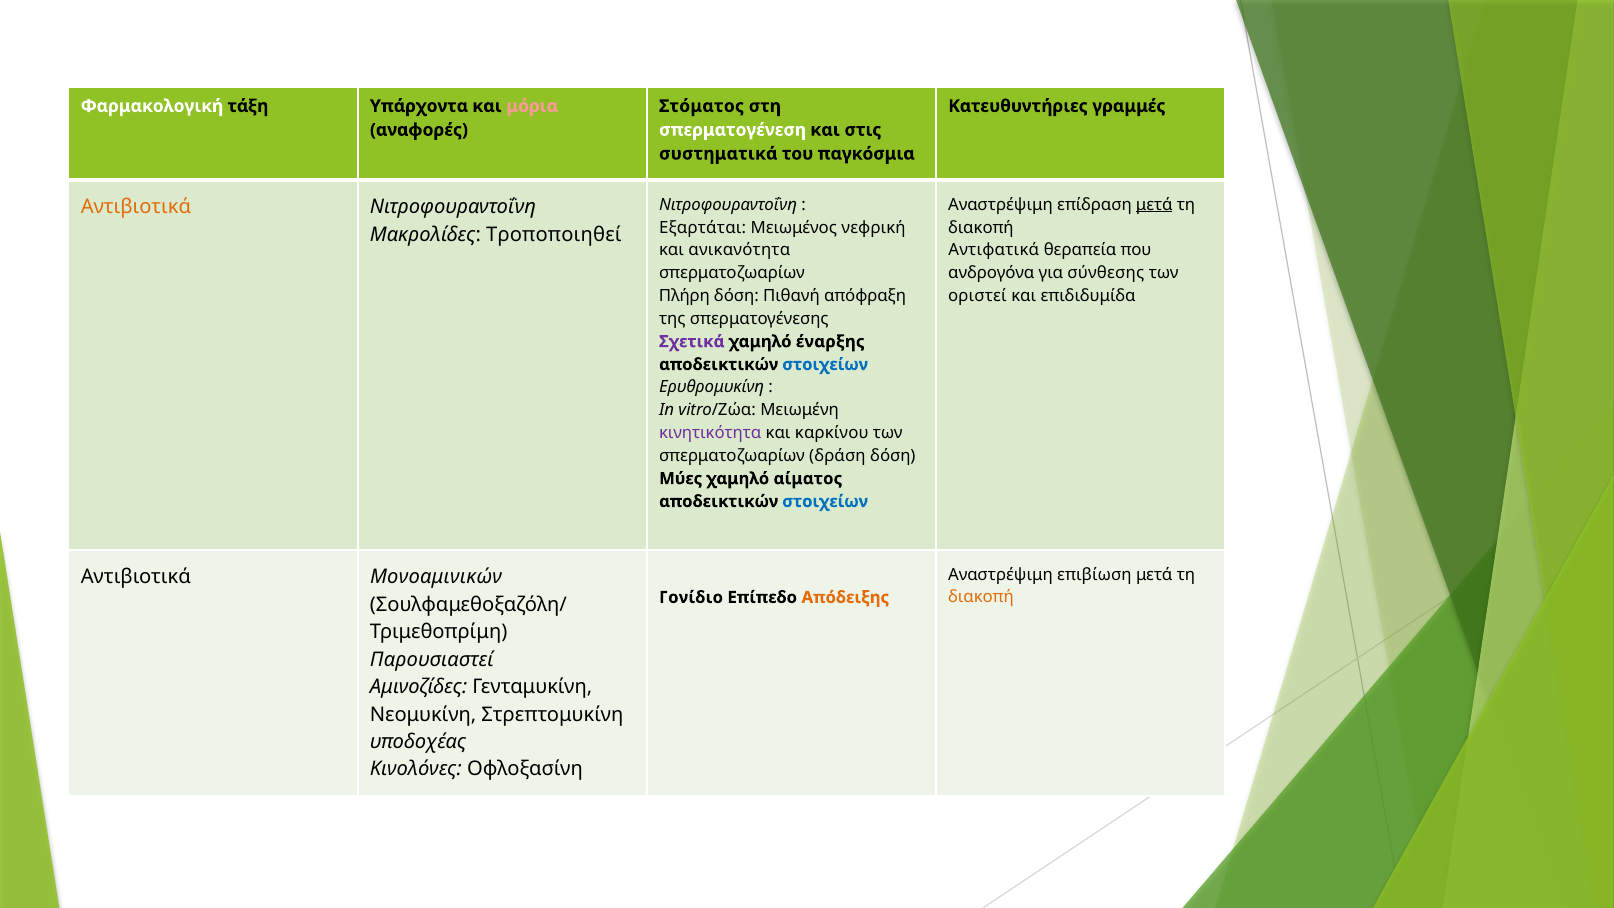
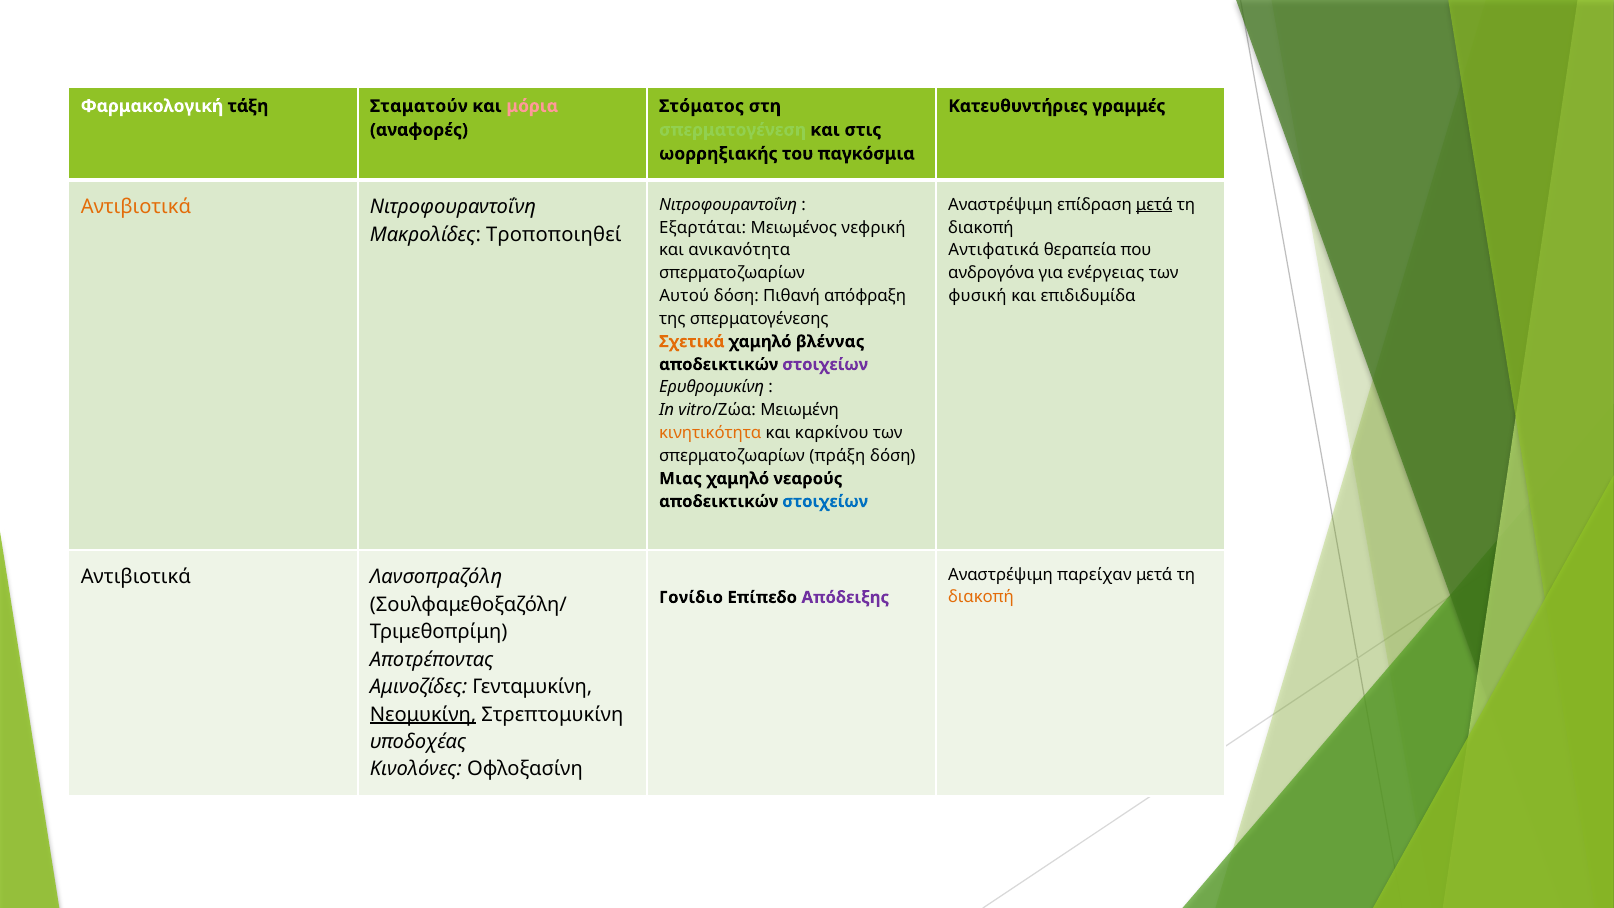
Υπάρχοντα: Υπάρχοντα -> Σταματούν (419, 106)
σπερματογένεση colour: white -> light green (733, 130)
συστηματικά: συστηματικά -> ωορρηξιακής (718, 154)
σύνθεσης: σύνθεσης -> ενέργειας (1106, 273)
Πλήρη: Πλήρη -> Αυτού (684, 296)
οριστεί: οριστεί -> φυσική (977, 296)
Σχετικά colour: purple -> orange (692, 342)
έναρξης: έναρξης -> βλέννας (830, 342)
στοιχείων colour: blue -> purple (825, 364)
κινητικότητα colour: purple -> orange (710, 433)
δράση: δράση -> πράξη (837, 456)
Μύες: Μύες -> Μιας (680, 479)
αίματος: αίματος -> νεαρούς (808, 479)
επιβίωση: επιβίωση -> παρείχαν (1094, 574)
Μονοαμινικών: Μονοαμινικών -> Λανσοπραζόλη (436, 577)
Απόδειξης colour: orange -> purple (845, 597)
Παρουσιαστεί: Παρουσιαστεί -> Αποτρέποντας (432, 659)
Νεομυκίνη underline: none -> present (423, 714)
